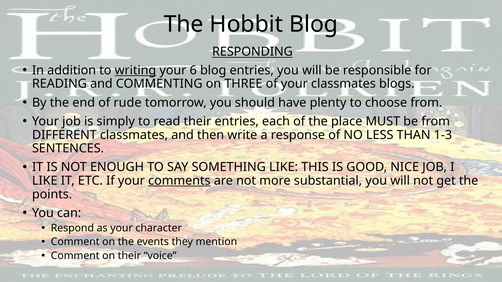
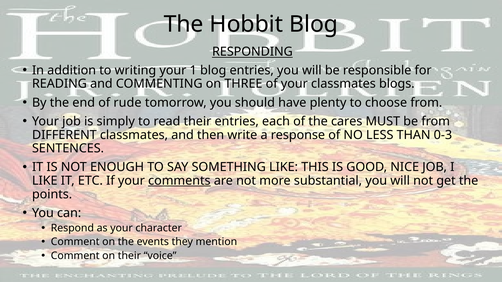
writing underline: present -> none (135, 70)
6: 6 -> 1 (193, 70)
place: place -> cares (347, 122)
1-3: 1-3 -> 0-3 (443, 135)
